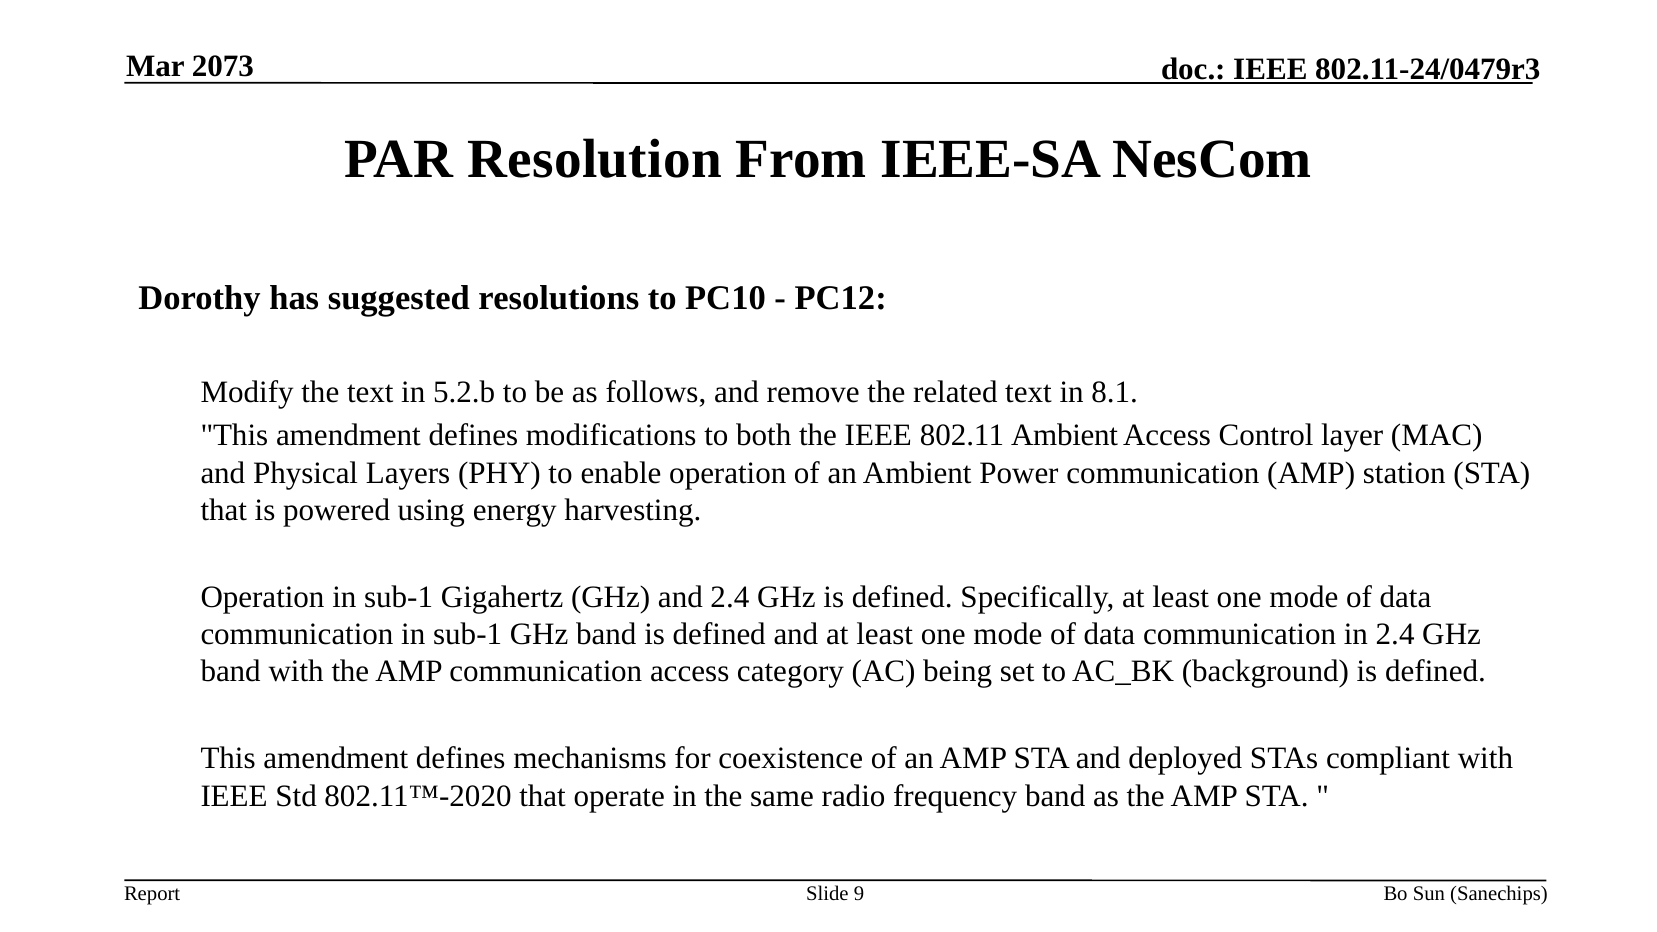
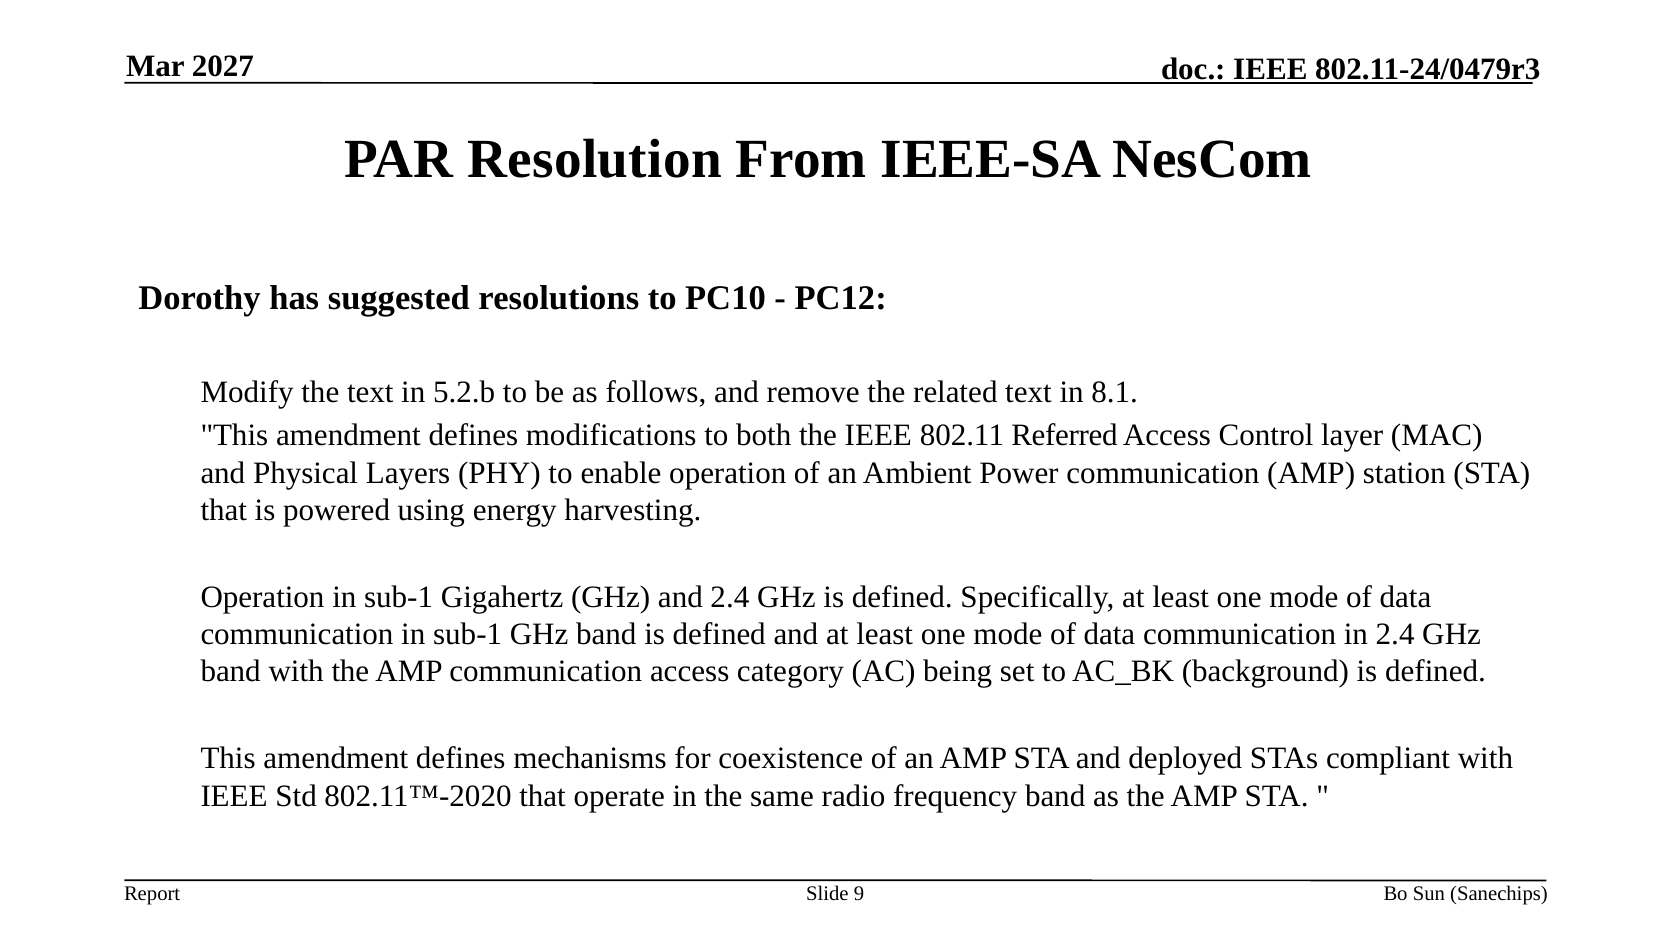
2073: 2073 -> 2027 (223, 66)
802.11 Ambient: Ambient -> Referred (1064, 436)
